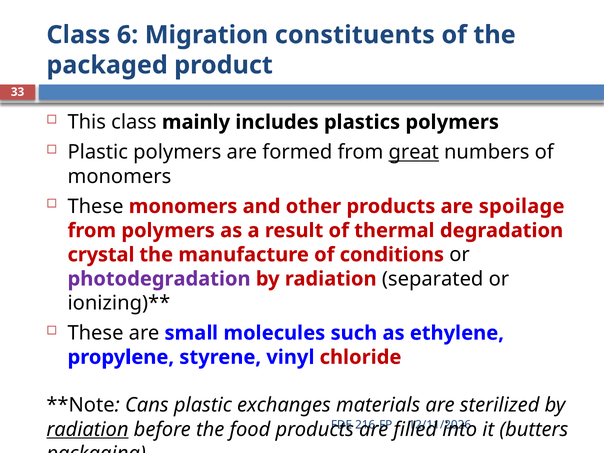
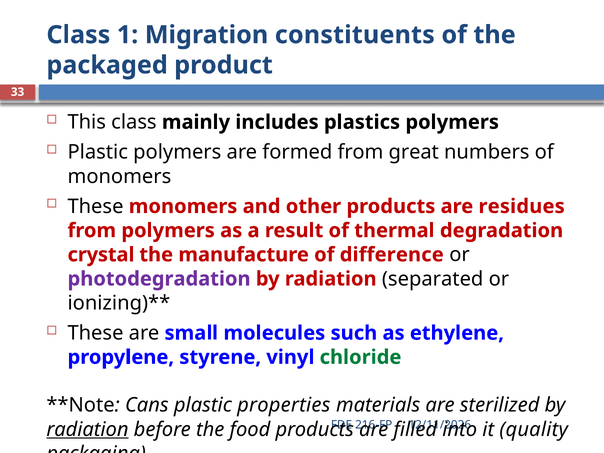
6: 6 -> 1 (128, 35)
great underline: present -> none (414, 152)
spoilage: spoilage -> residues (522, 206)
conditions: conditions -> difference (392, 255)
chloride colour: red -> green (361, 357)
exchanges: exchanges -> properties (284, 405)
butters: butters -> quality (534, 429)
